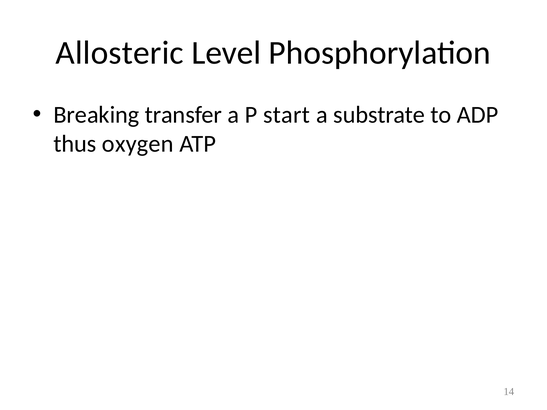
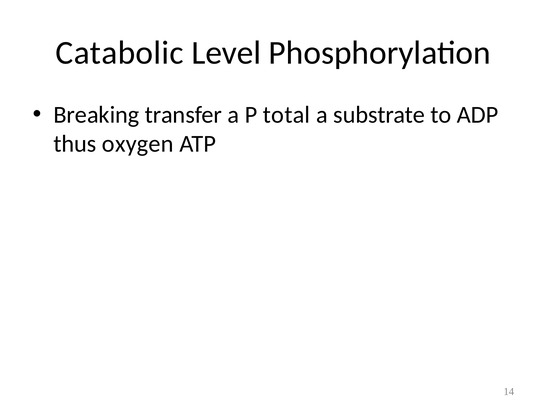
Allosteric: Allosteric -> Catabolic (120, 53)
start: start -> total (287, 115)
